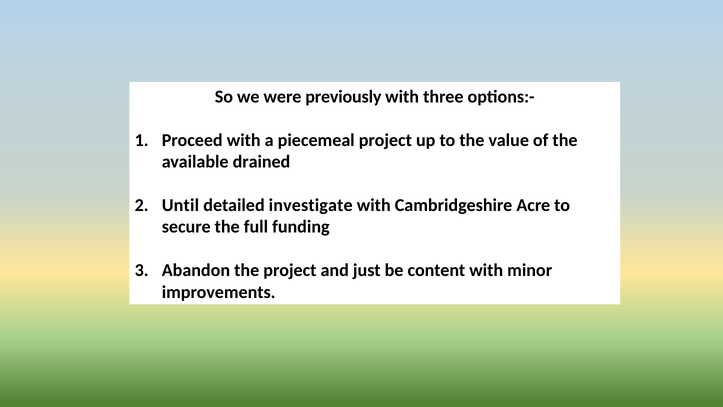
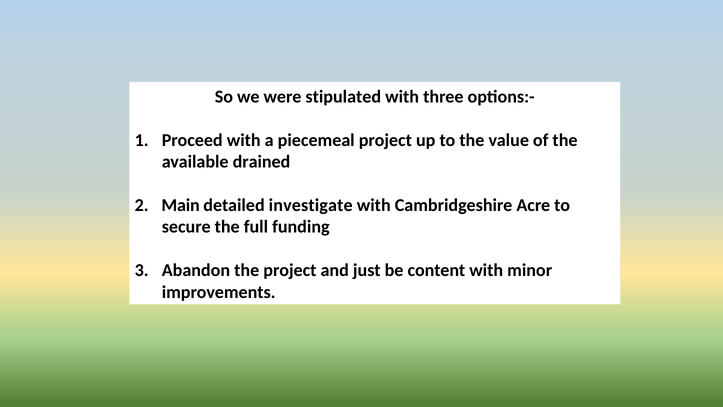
previously: previously -> stipulated (343, 97)
Until: Until -> Main (181, 205)
